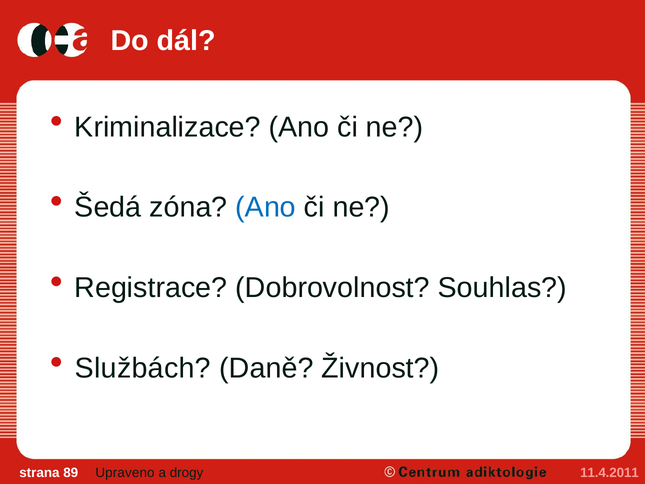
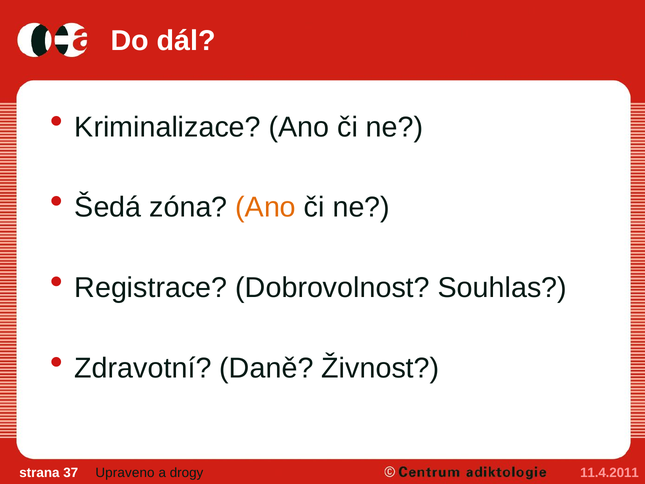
Ano colour: blue -> orange (266, 207)
Službách: Službách -> Zdravotní (143, 368)
89: 89 -> 37 (71, 472)
